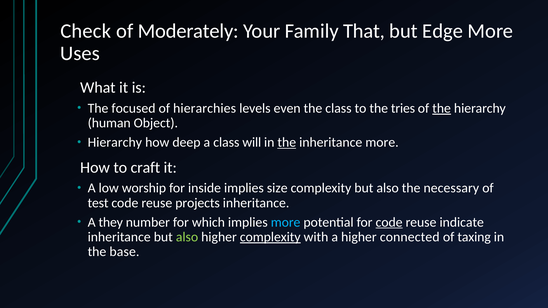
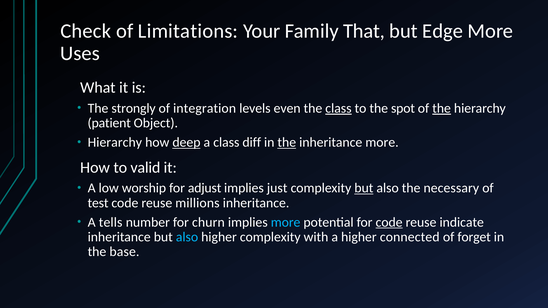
Moderately: Moderately -> Limitations (188, 31)
focused: focused -> strongly (134, 108)
hierarchies: hierarchies -> integration (205, 108)
class underline: none -> present (338, 108)
tries: tries -> spot (403, 108)
human: human -> patient (109, 123)
deep underline: none -> present (186, 143)
will: will -> diff (252, 143)
craft: craft -> valid (145, 168)
inside: inside -> adjust (205, 188)
size: size -> just (277, 188)
but underline: none -> present (364, 188)
projects: projects -> millions (197, 203)
they: they -> tells (111, 222)
which: which -> churn (208, 222)
also colour: light green -> light blue (187, 237)
complexity underline: present -> none (270, 237)
taxing: taxing -> forget (474, 237)
